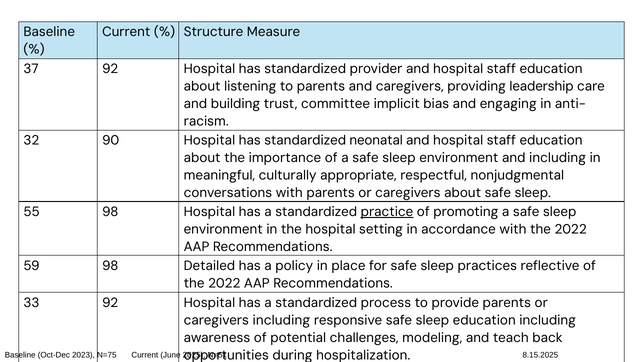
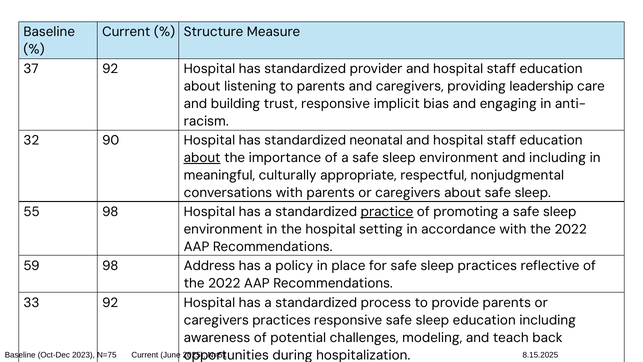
trust committee: committee -> responsive (336, 104)
about underline: none -> present (202, 158)
Detailed: Detailed -> Address (209, 266)
caregivers including: including -> practices (282, 320)
